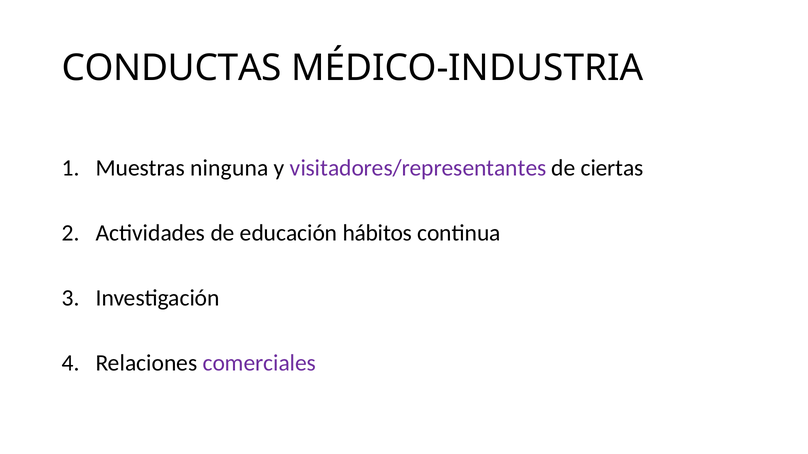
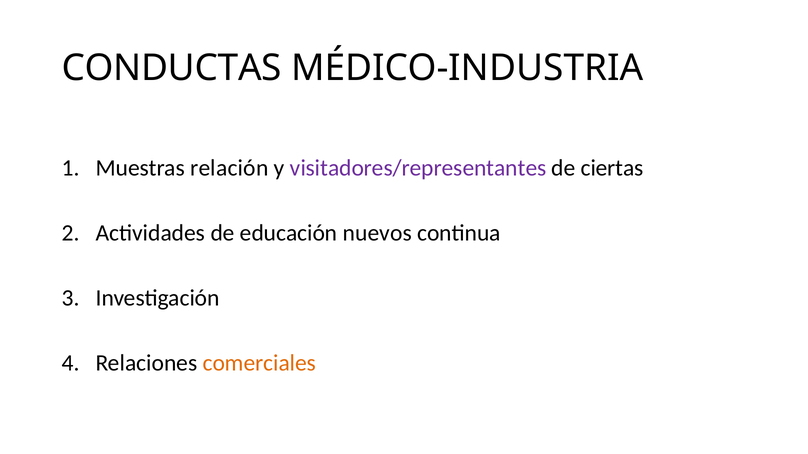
ninguna: ninguna -> relación (229, 168)
hábitos: hábitos -> nuevos (377, 233)
comerciales colour: purple -> orange (259, 363)
